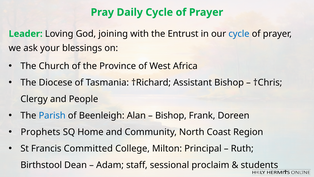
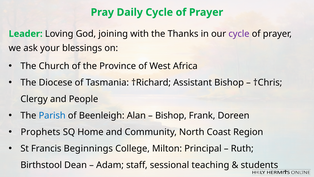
Entrust: Entrust -> Thanks (183, 34)
cycle colour: blue -> purple (239, 34)
Committed: Committed -> Beginnings (88, 148)
proclaim: proclaim -> teaching (210, 165)
